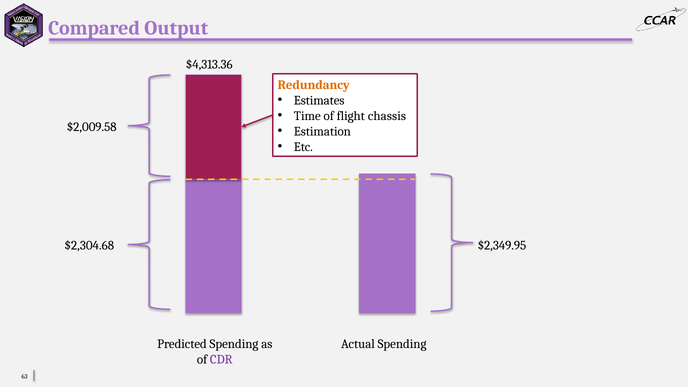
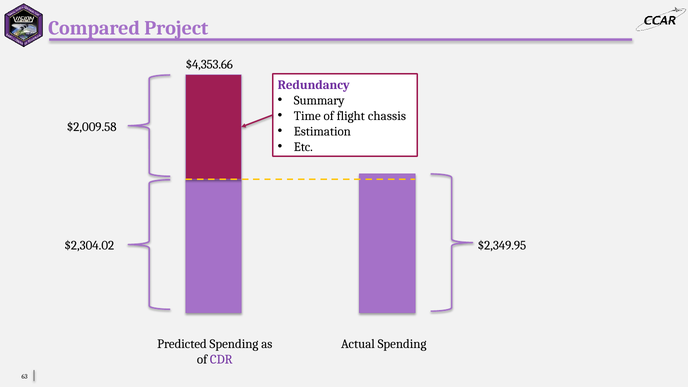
Output: Output -> Project (176, 28)
$4,313.36: $4,313.36 -> $4,353.66 (209, 65)
Redundancy colour: orange -> purple (314, 85)
Estimates: Estimates -> Summary (319, 100)
$2,304.68: $2,304.68 -> $2,304.02 (89, 246)
